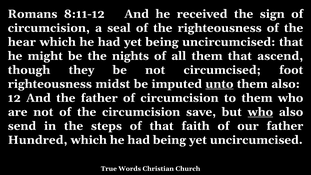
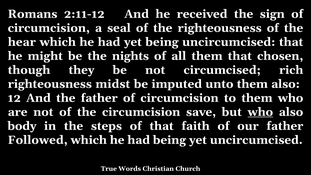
8:11-12: 8:11-12 -> 2:11-12 (84, 14)
ascend: ascend -> chosen (280, 56)
foot: foot -> rich (291, 70)
unto underline: present -> none (219, 84)
send: send -> body (22, 126)
Hundred: Hundred -> Followed (38, 140)
